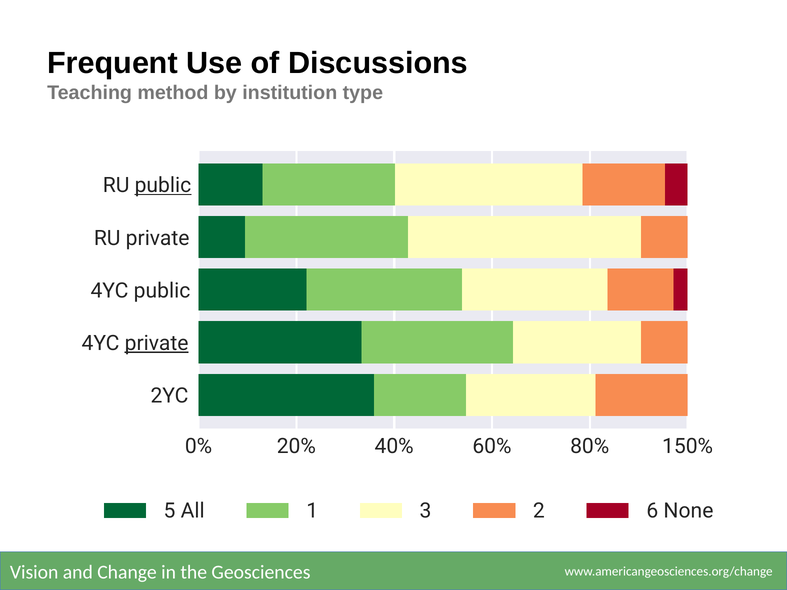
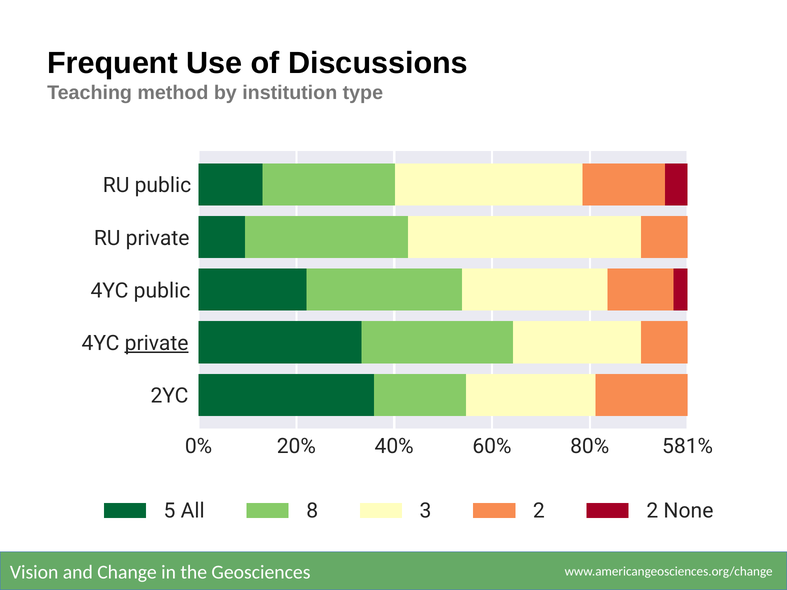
public underline: present -> none (163, 186)
150%: 150% -> 581% (688, 447)
1: 1 -> 8 (312, 511)
2 6: 6 -> 2 (652, 511)
